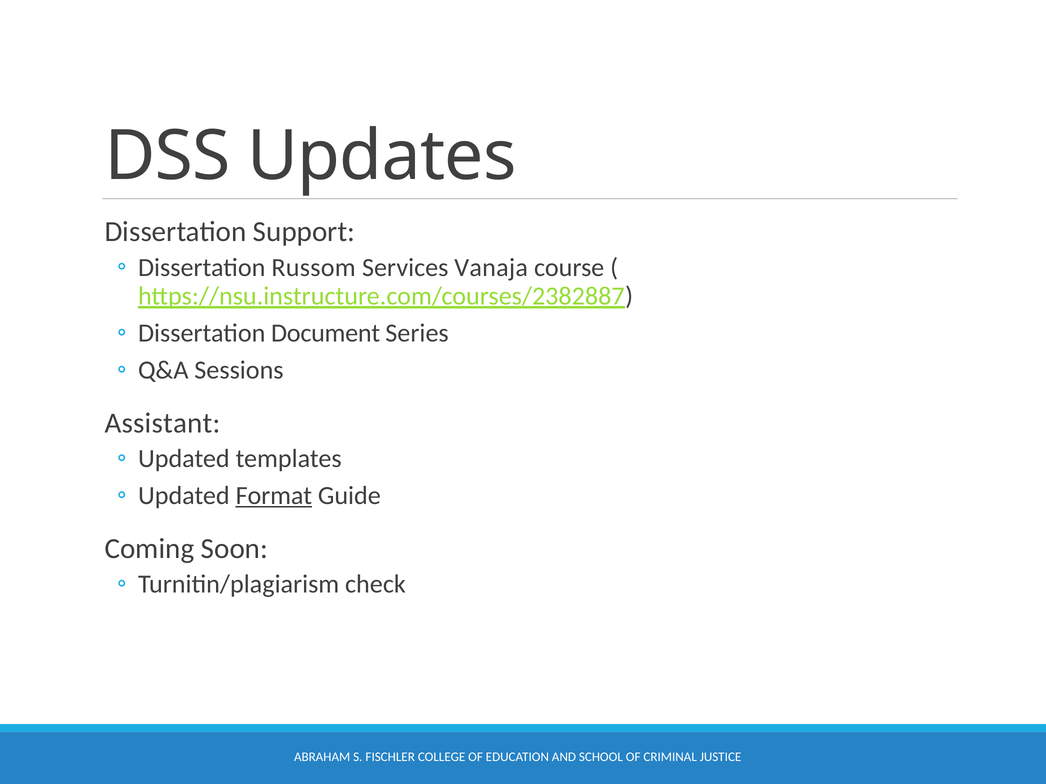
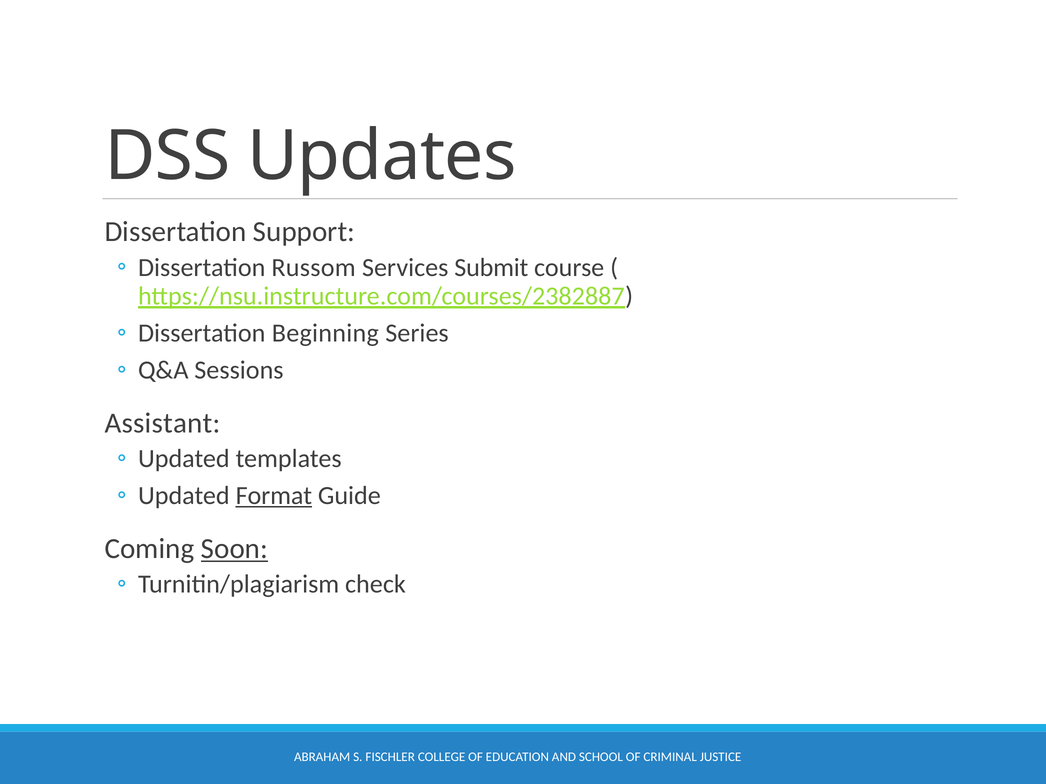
Vanaja: Vanaja -> Submit (491, 268)
Document: Document -> Beginning (325, 333)
Soon underline: none -> present (234, 549)
